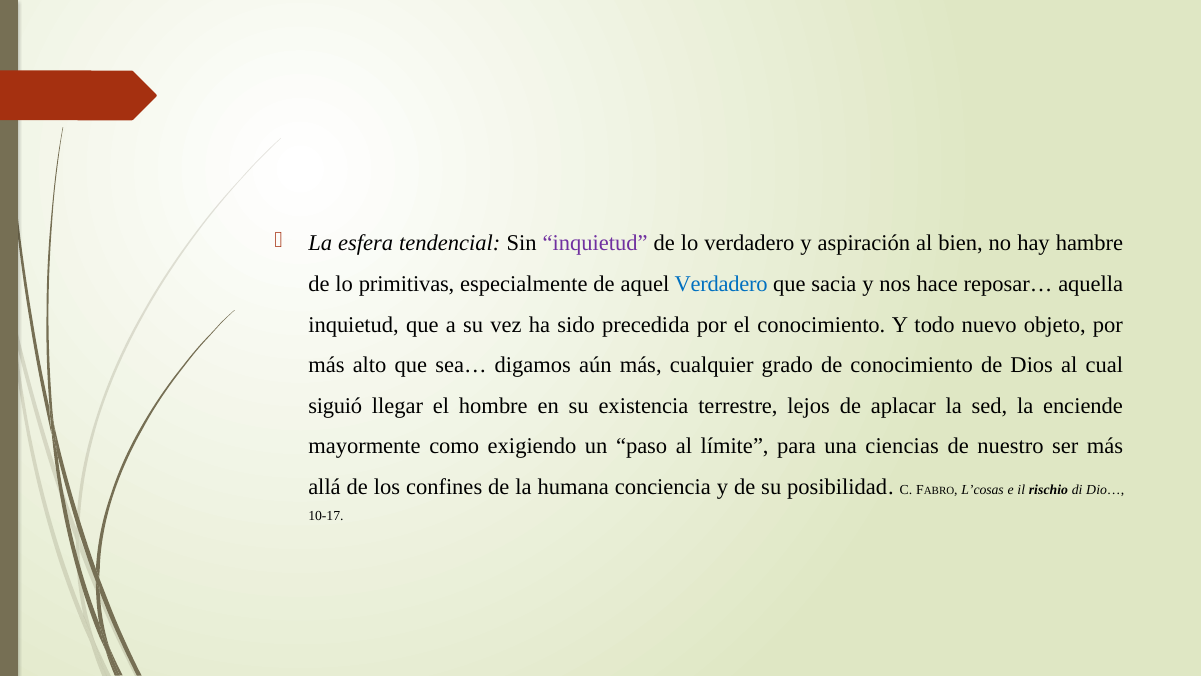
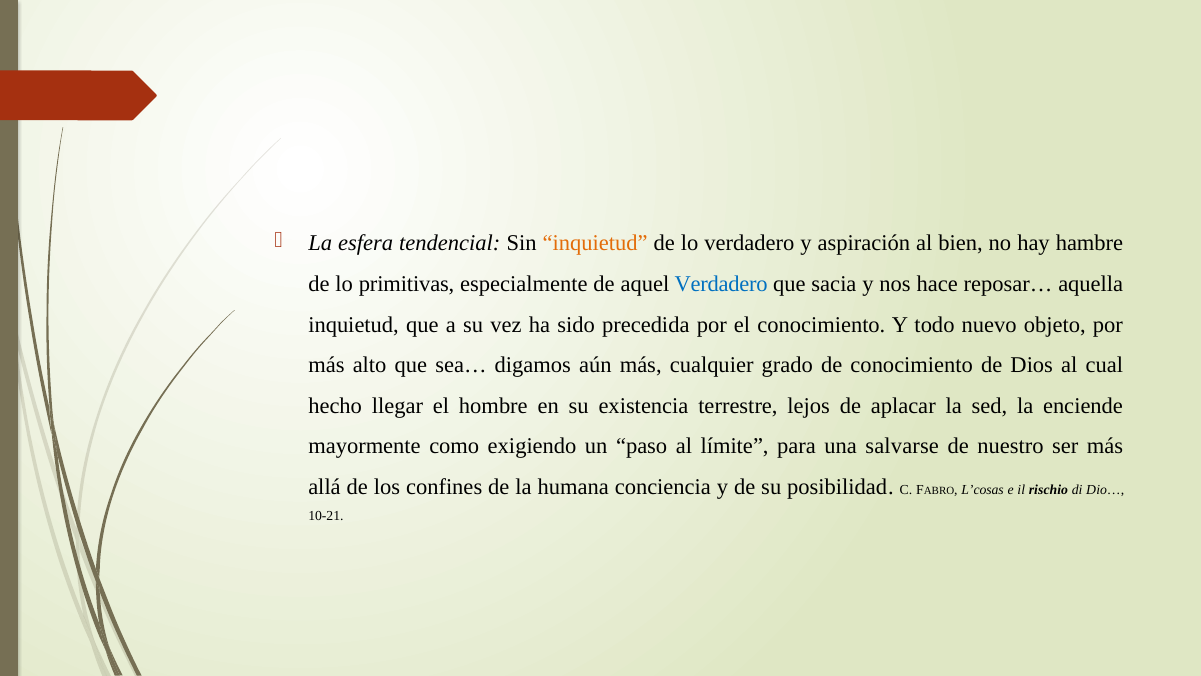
inquietud colour: purple -> orange (595, 243)
siguió: siguió -> hecho (335, 405)
ciencias: ciencias -> salvarse (902, 446)
10-17: 10-17 -> 10-21 (326, 516)
